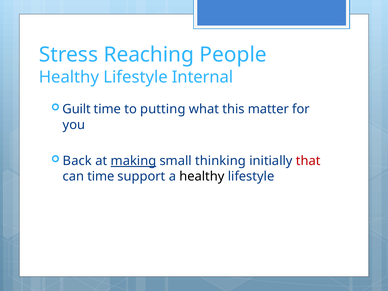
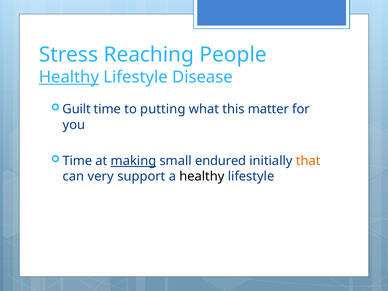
Healthy underline: none -> present (69, 77)
Internal: Internal -> Disease (202, 77)
Back: Back -> Time (77, 161)
thinking: thinking -> endured (221, 161)
that colour: red -> orange (308, 161)
can time: time -> very (101, 176)
